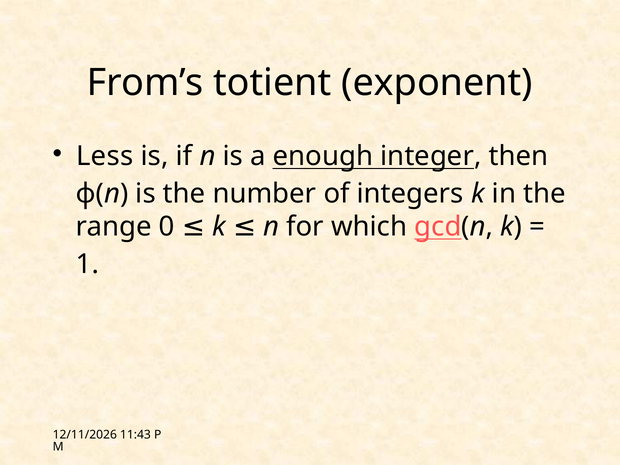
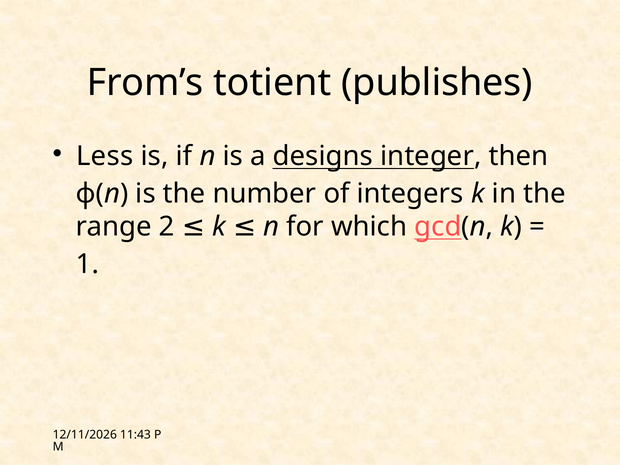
exponent: exponent -> publishes (437, 83)
enough: enough -> designs (323, 156)
0: 0 -> 2 (167, 227)
